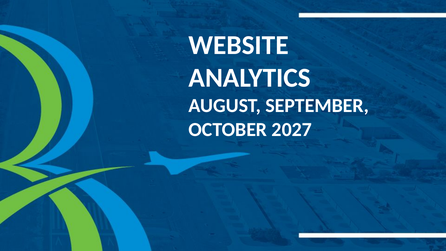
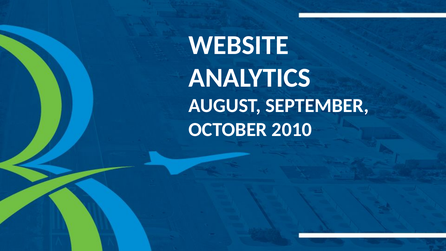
2027: 2027 -> 2010 (292, 129)
